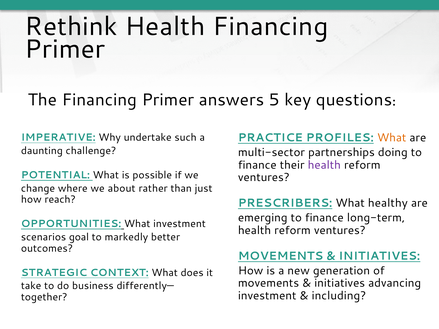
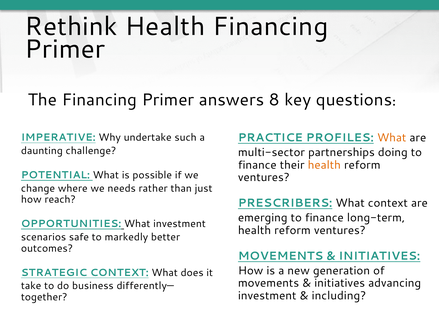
5: 5 -> 8 (274, 100)
health colour: purple -> orange (324, 165)
about: about -> needs (122, 188)
What healthy: healthy -> context (388, 203)
goal: goal -> safe (79, 237)
